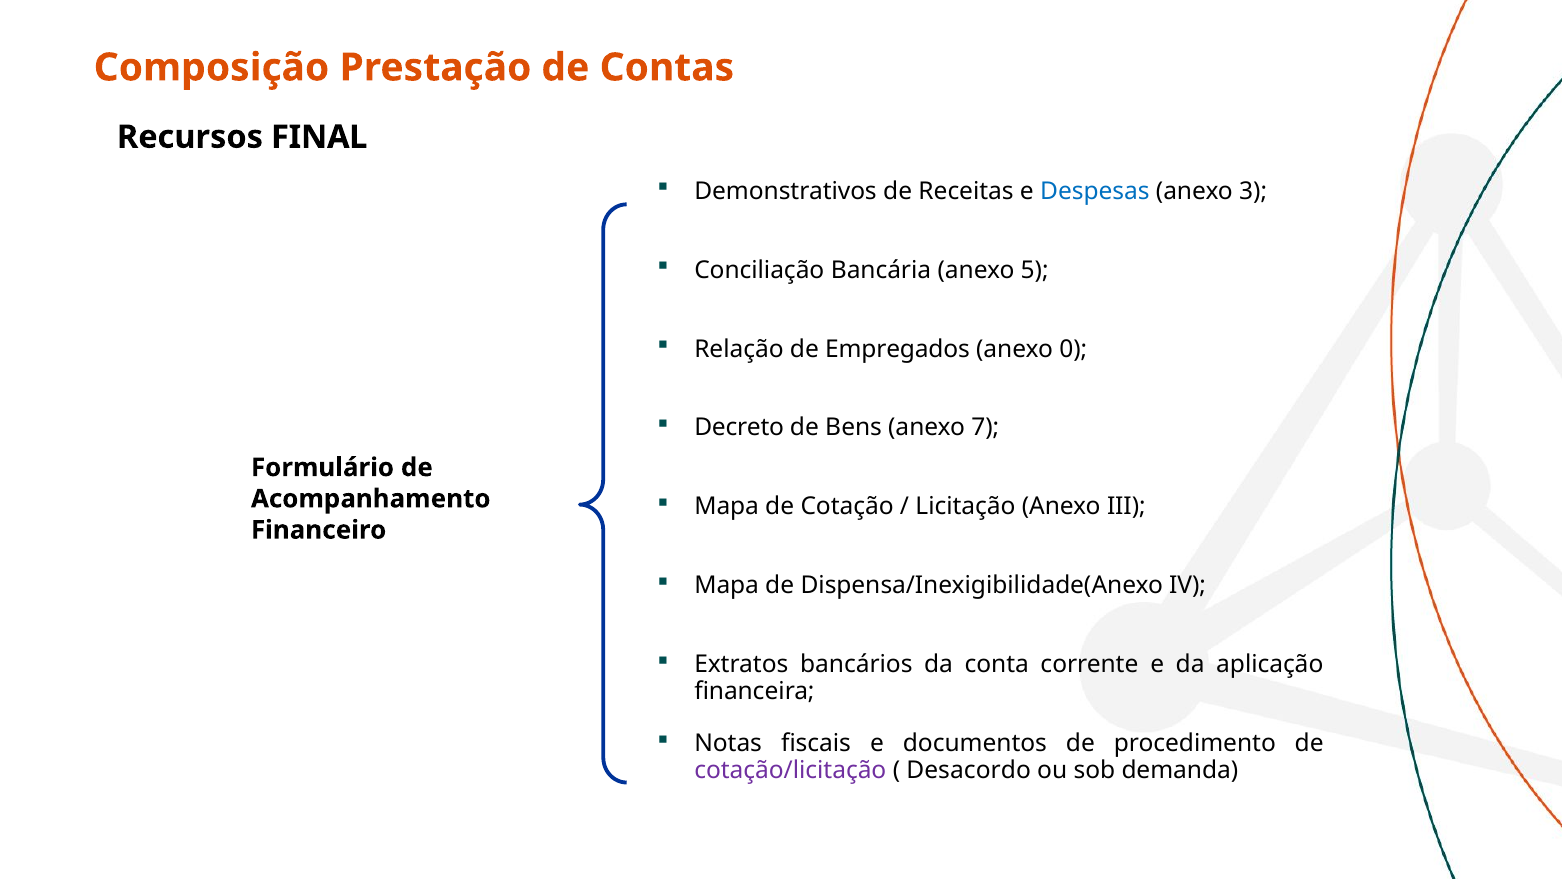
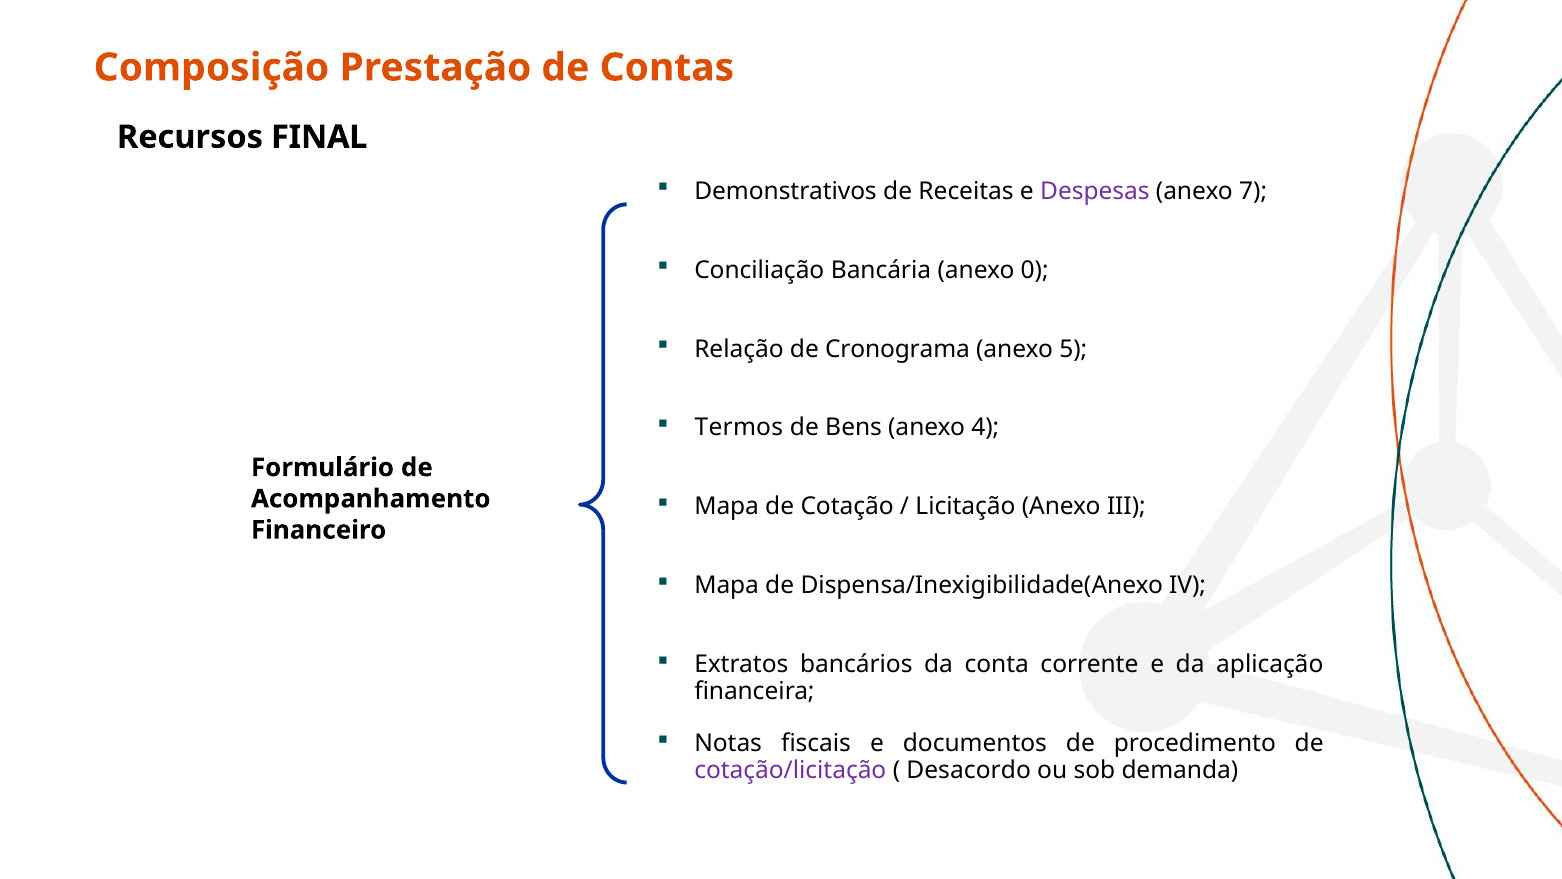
Despesas colour: blue -> purple (1095, 191)
3: 3 -> 7 (1253, 191)
5: 5 -> 0 (1035, 270)
Empregados: Empregados -> Cronograma (897, 349)
0: 0 -> 5 (1073, 349)
Decreto: Decreto -> Termos (739, 428)
7: 7 -> 4 (985, 428)
